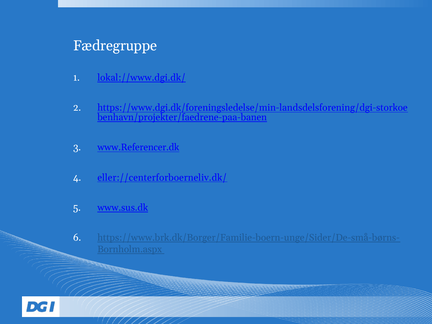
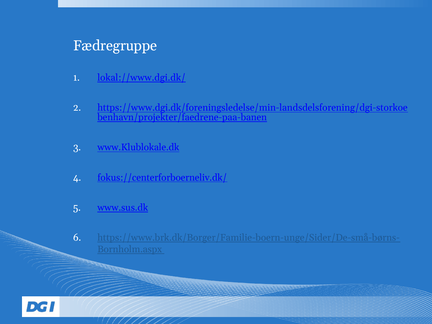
www.Referencer.dk: www.Referencer.dk -> www.Klublokale.dk (138, 147)
eller://centerforboerneliv.dk/: eller://centerforboerneliv.dk/ -> fokus://centerforboerneliv.dk/ (162, 178)
